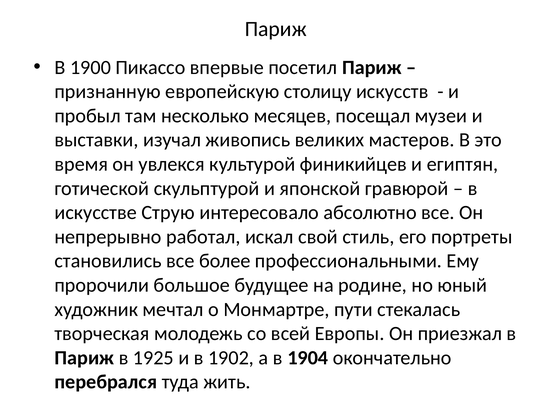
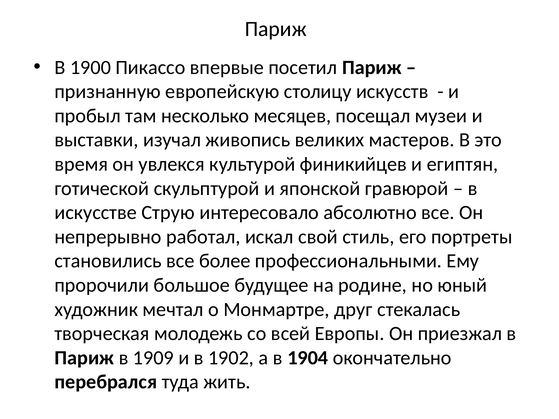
пути: пути -> друг (353, 310)
1925: 1925 -> 1909 (153, 358)
